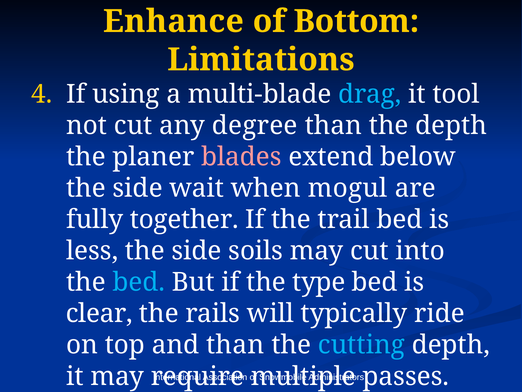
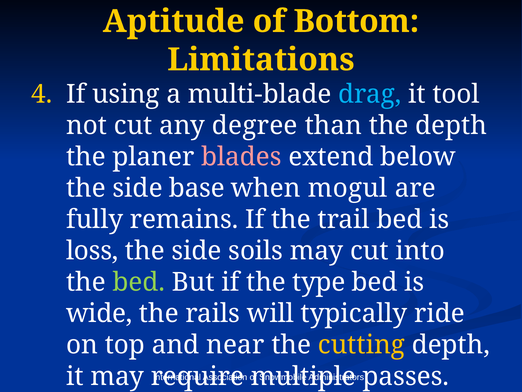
Enhance: Enhance -> Aptitude (174, 21)
wait: wait -> base (197, 188)
together: together -> remains (184, 219)
less: less -> loss (92, 251)
bed colour: light blue -> light green (139, 282)
clear: clear -> wide (99, 313)
and than: than -> near (235, 345)
cutting colour: light blue -> yellow (361, 345)
